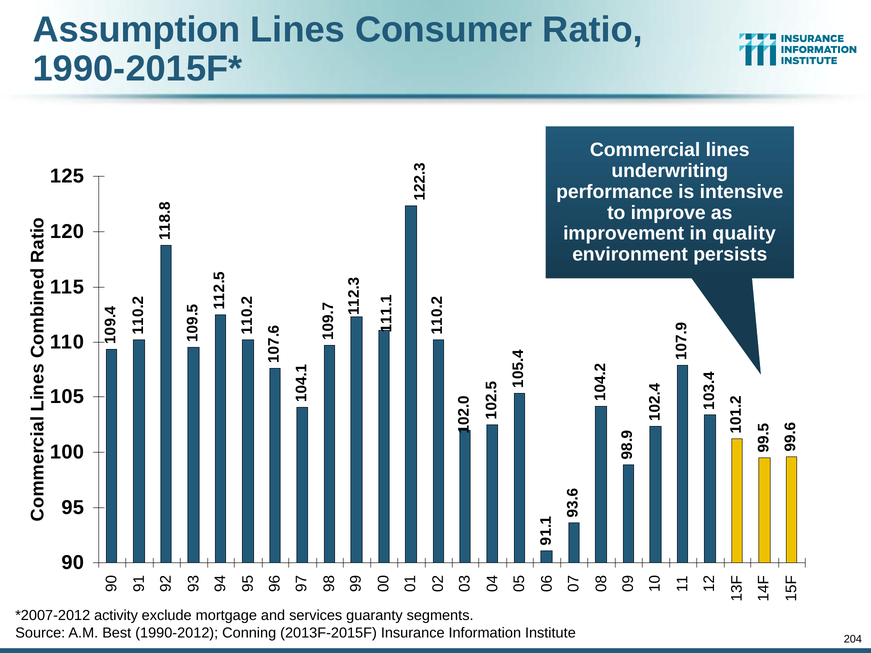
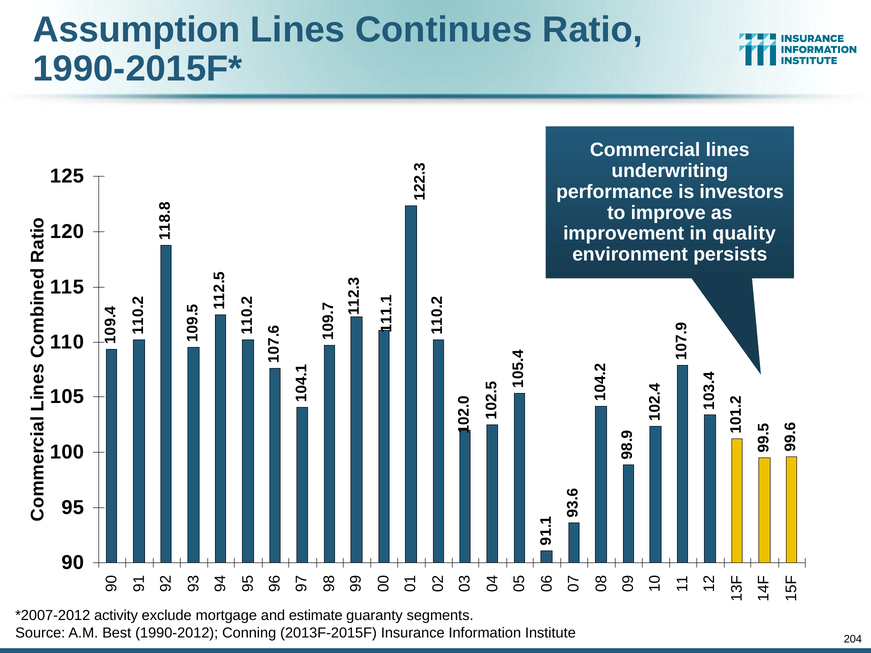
Consumer: Consumer -> Continues (444, 30)
intensive: intensive -> investors (742, 192)
services: services -> estimate (316, 616)
